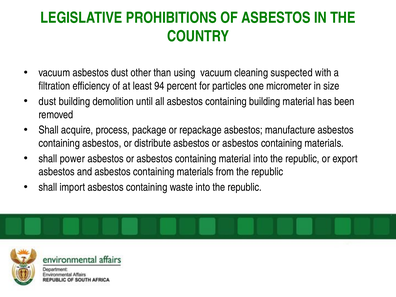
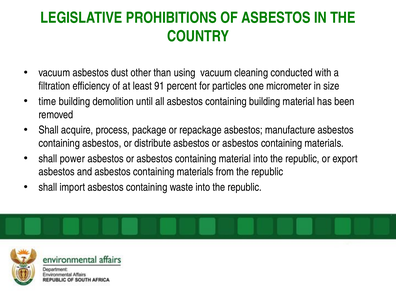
suspected: suspected -> conducted (292, 73)
94: 94 -> 91 (159, 86)
dust: dust -> time (47, 101)
